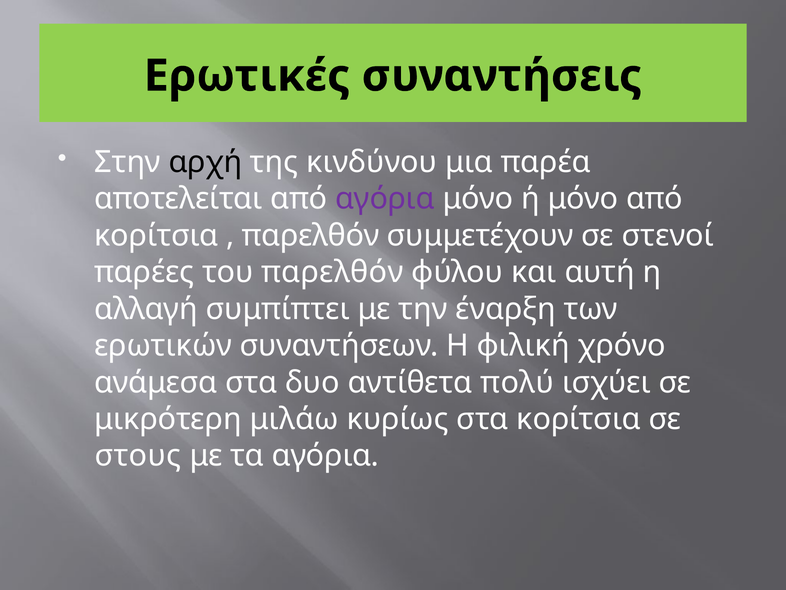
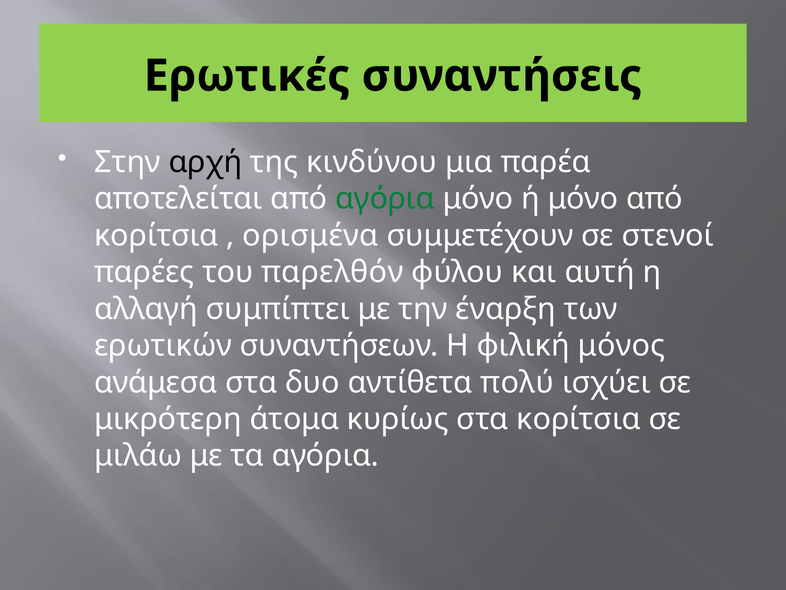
αγόρια colour: purple -> green (385, 199)
παρελθόν: παρελθόν -> ορισμένα (310, 235)
χρόνο: χρόνο -> μόνος (621, 345)
μιλάω: μιλάω -> άτομα (294, 419)
στους: στους -> μιλάω (138, 456)
